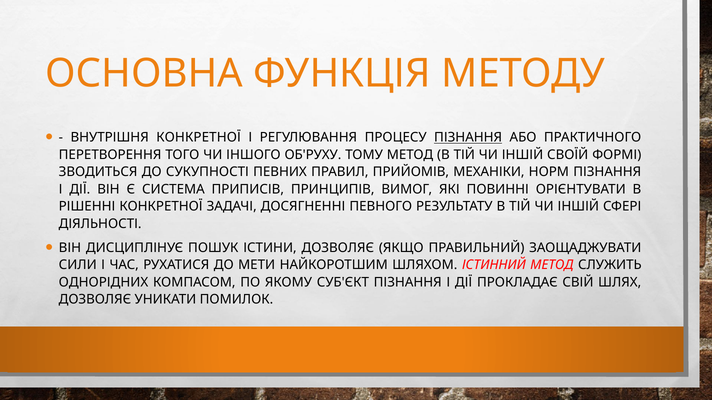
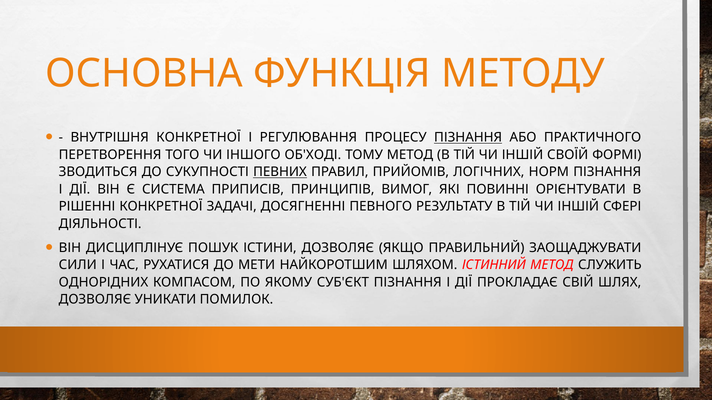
ОБ'РУХУ: ОБ'РУХУ -> ОБ'ХОДІ (313, 155)
ПЕВНИХ underline: none -> present (280, 172)
МЕХАНІКИ: МЕХАНІКИ -> ЛОГІЧНИХ (489, 172)
